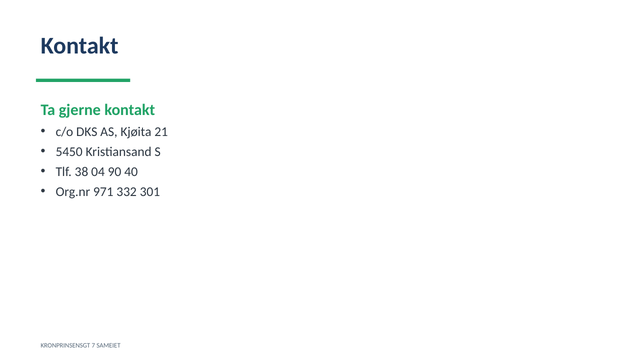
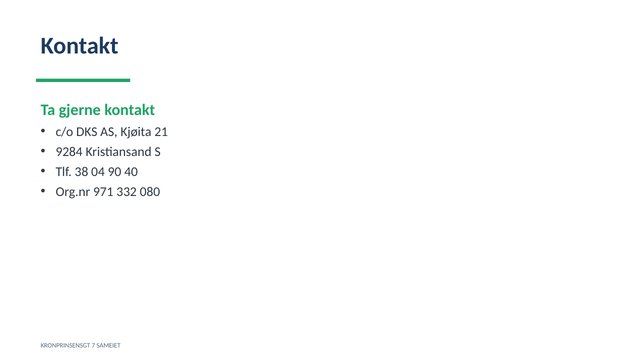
5450: 5450 -> 9284 (69, 151)
301: 301 -> 080 (150, 191)
